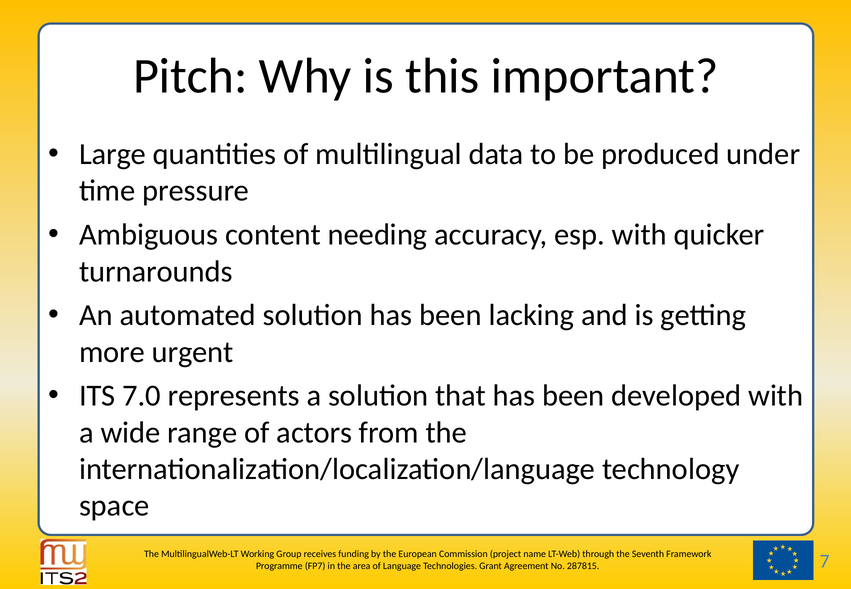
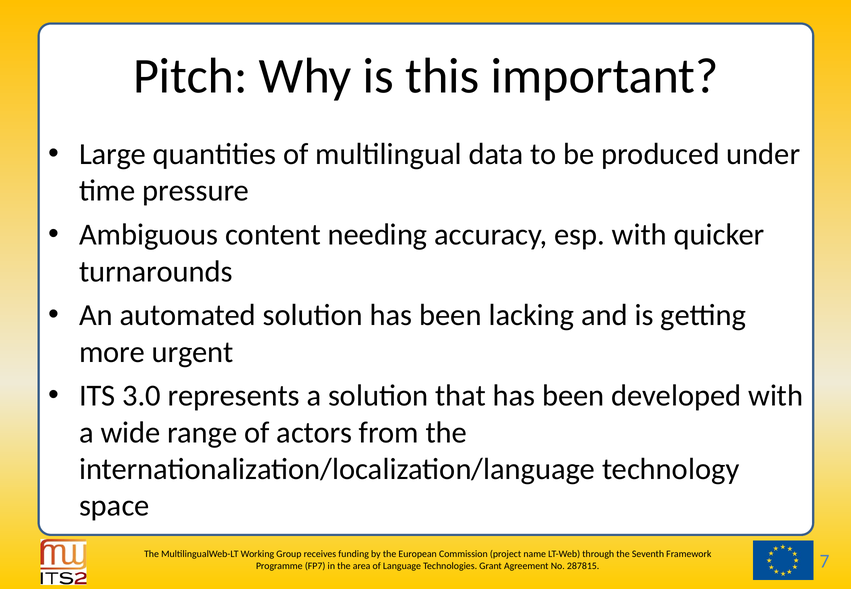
7.0: 7.0 -> 3.0 (142, 396)
